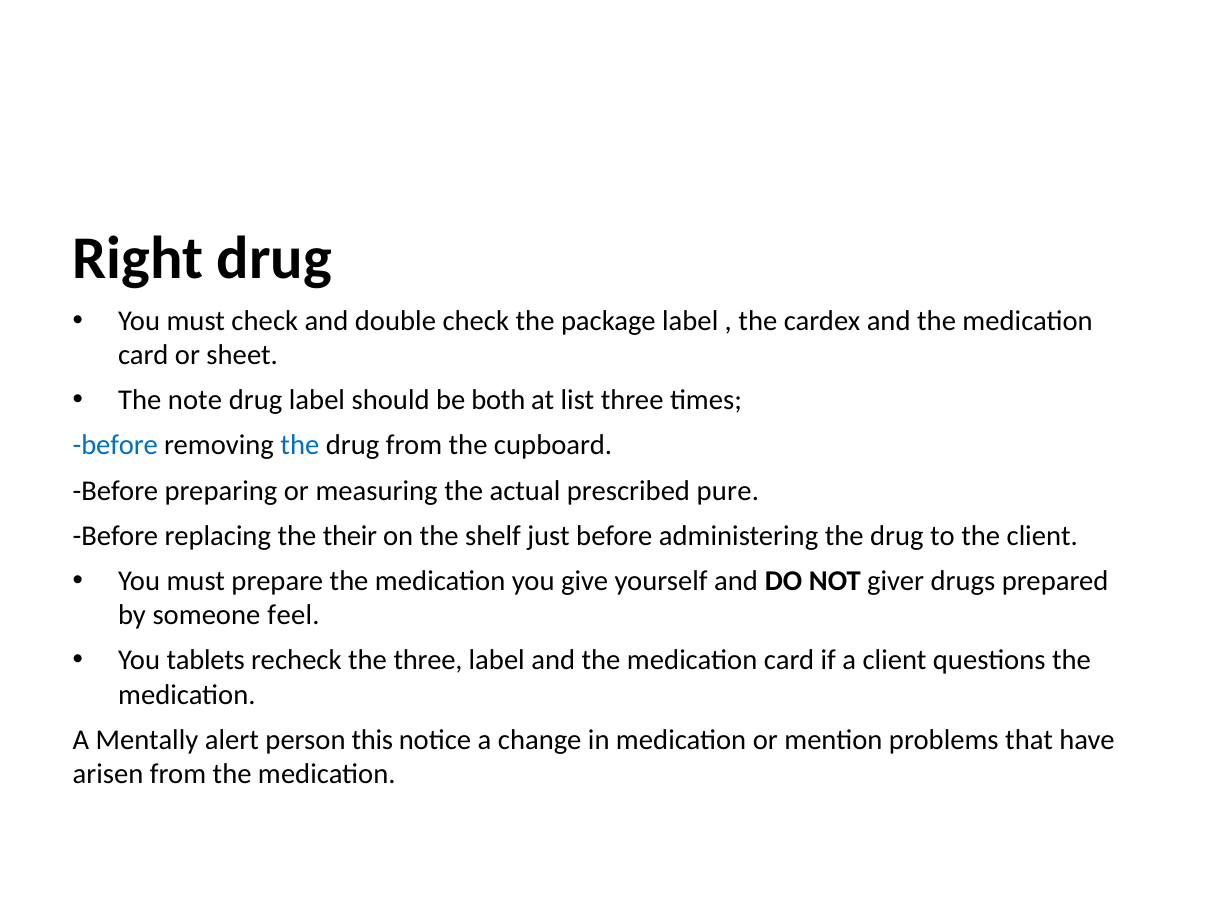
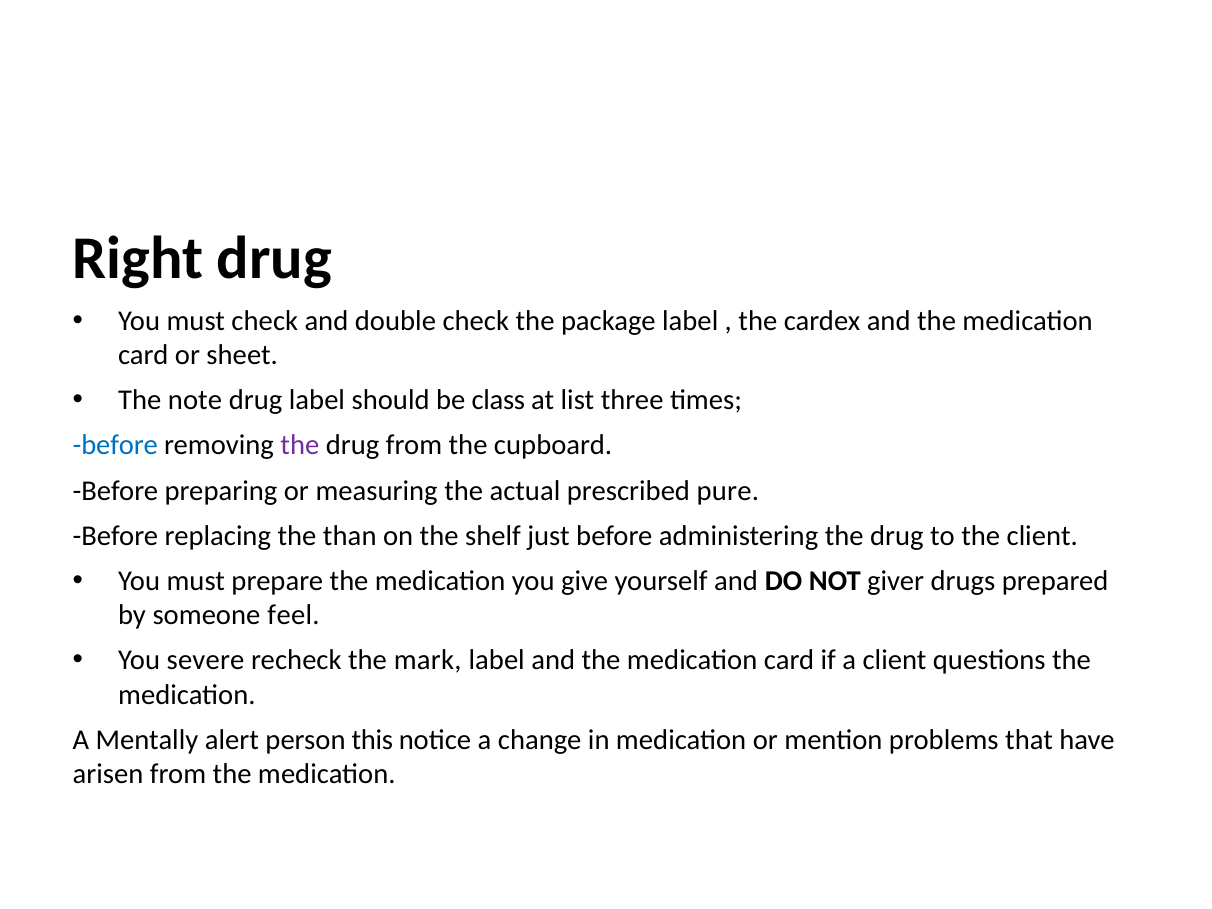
both: both -> class (498, 400)
the colour: blue -> purple (300, 445)
their: their -> than (350, 536)
tablets: tablets -> severe (206, 660)
the three: three -> mark (428, 660)
